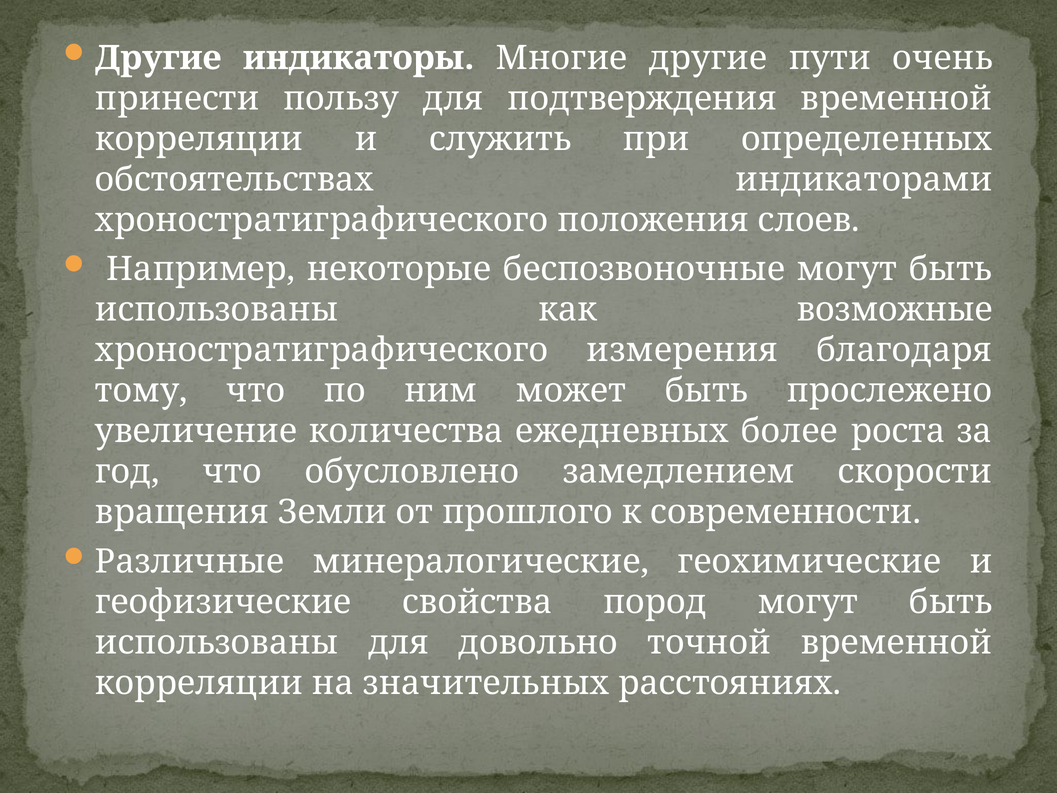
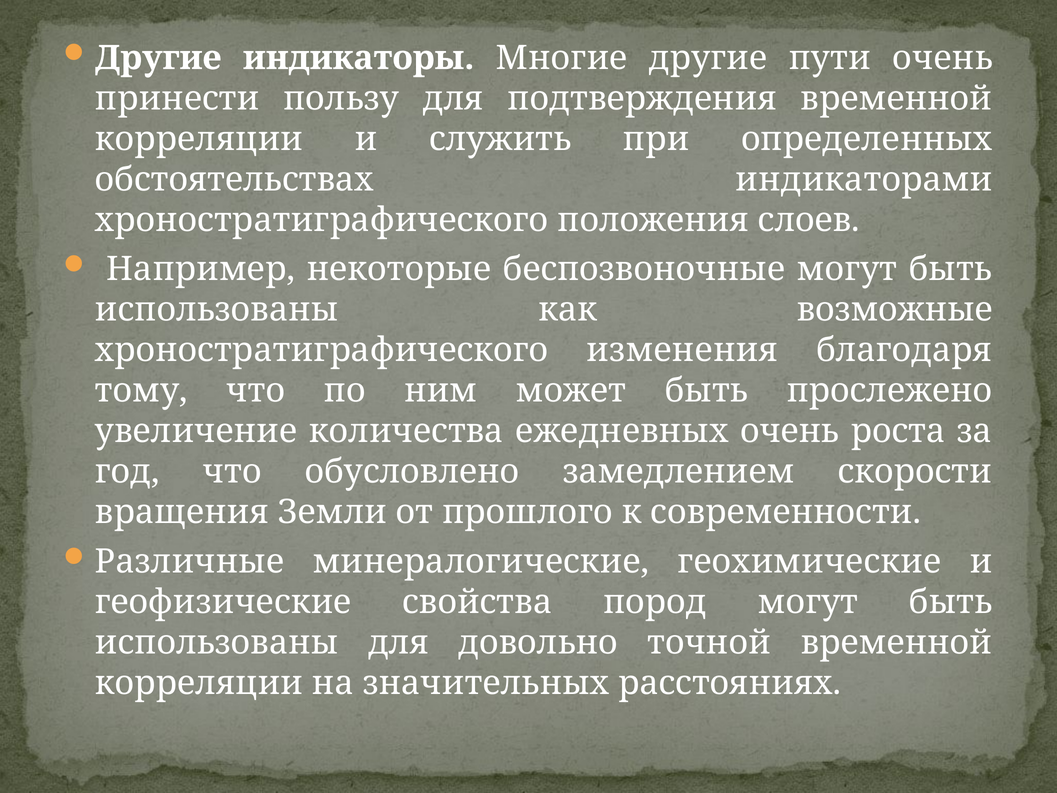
измерения: измерения -> изменения (682, 350)
ежедневных более: более -> очень (790, 431)
